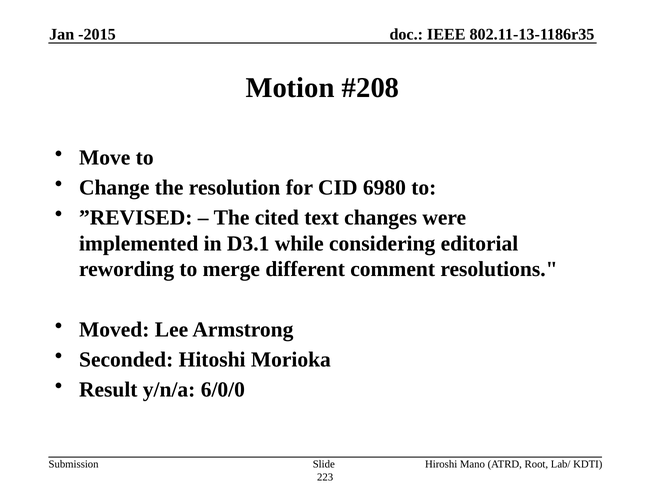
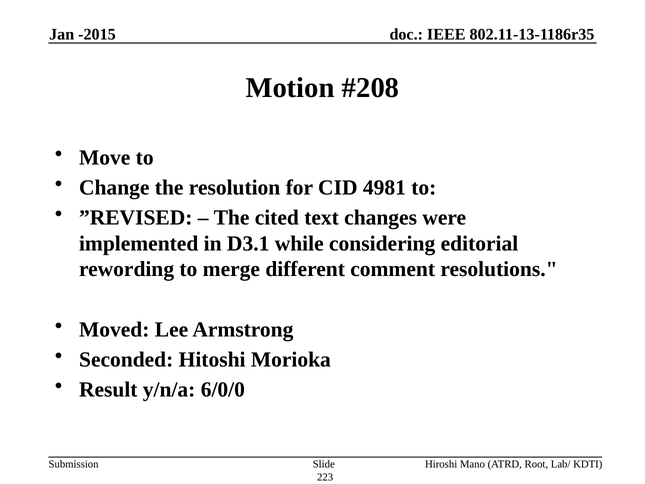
6980: 6980 -> 4981 (384, 187)
